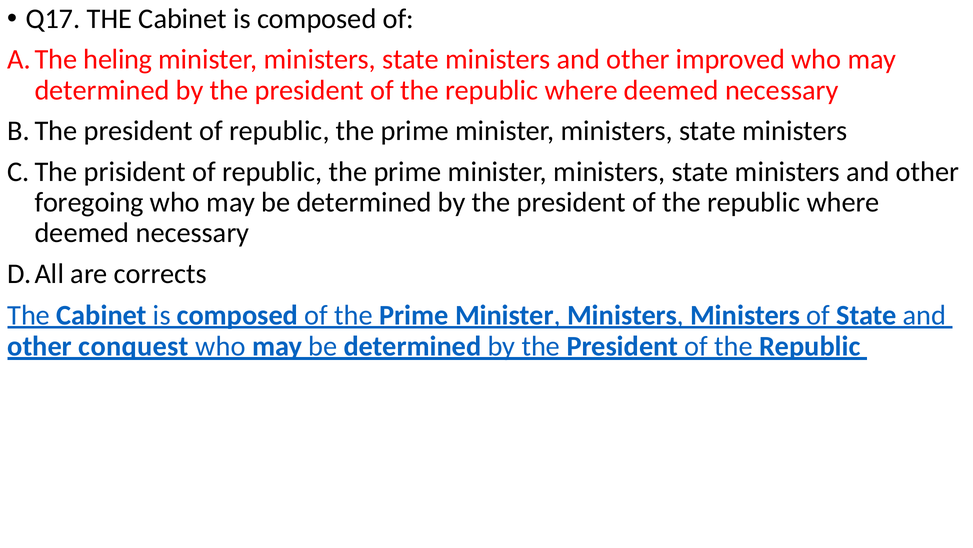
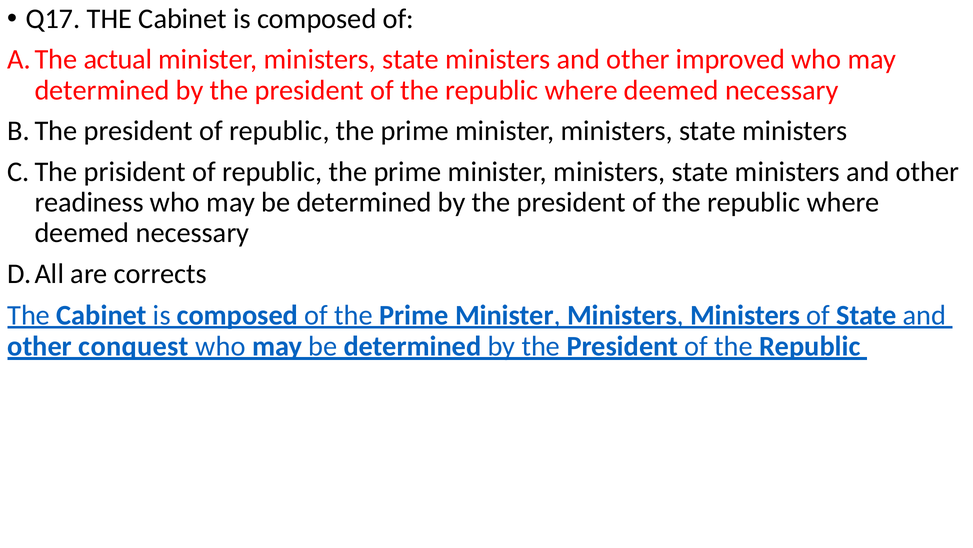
heling: heling -> actual (118, 59)
foregoing: foregoing -> readiness (89, 202)
